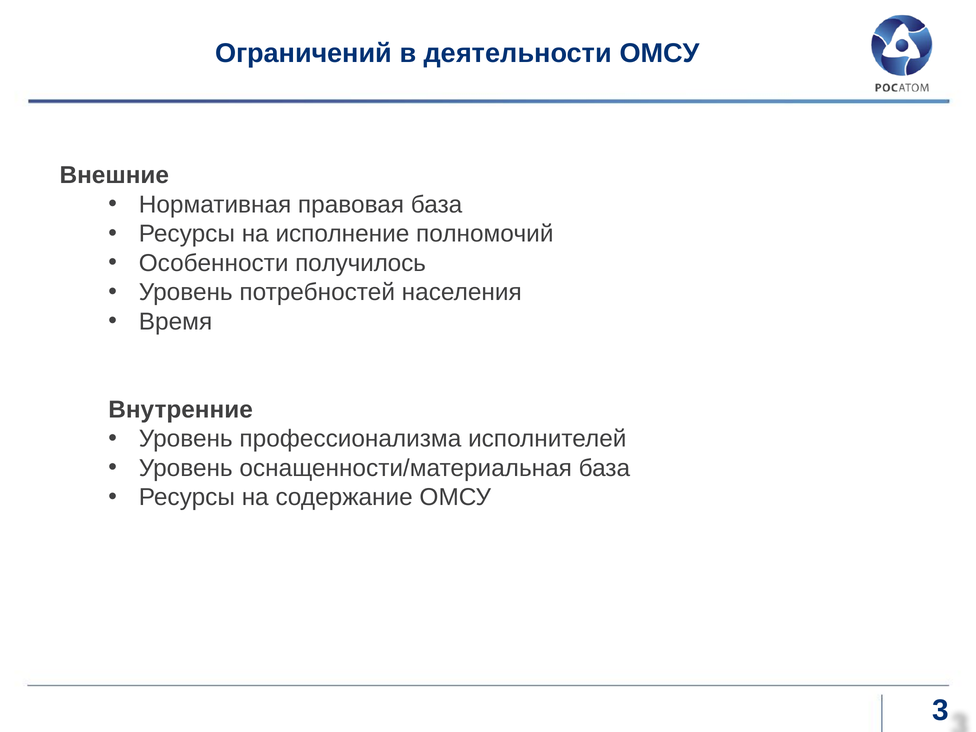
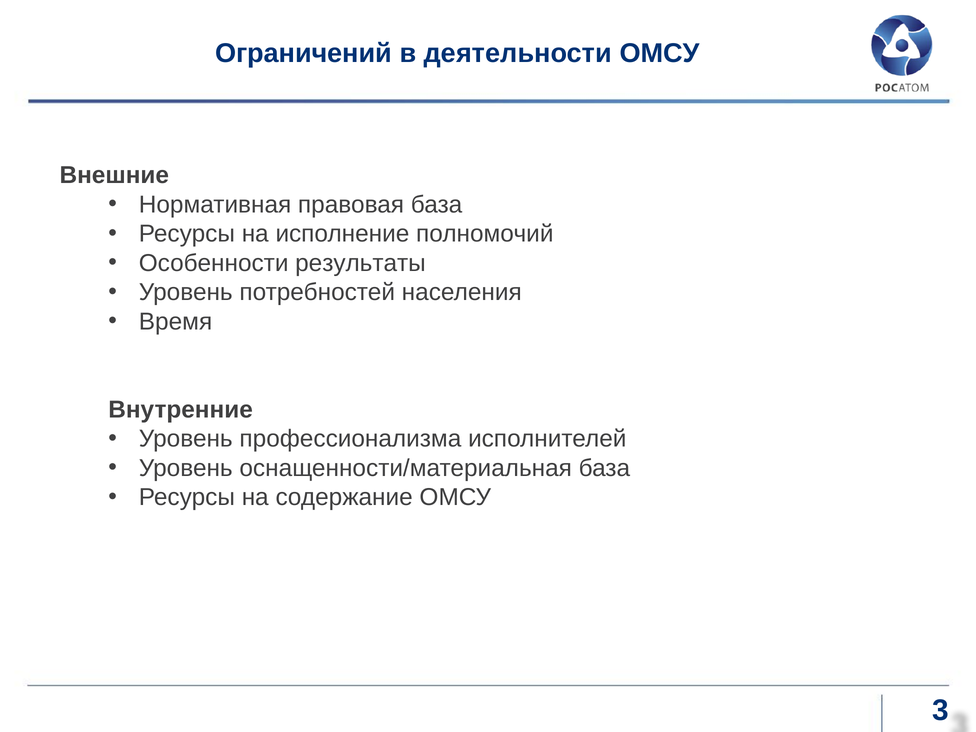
получилось: получилось -> результаты (360, 263)
